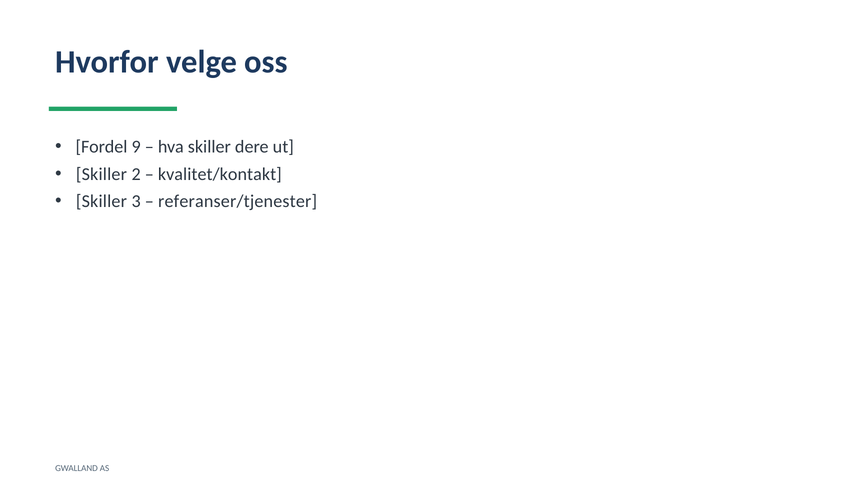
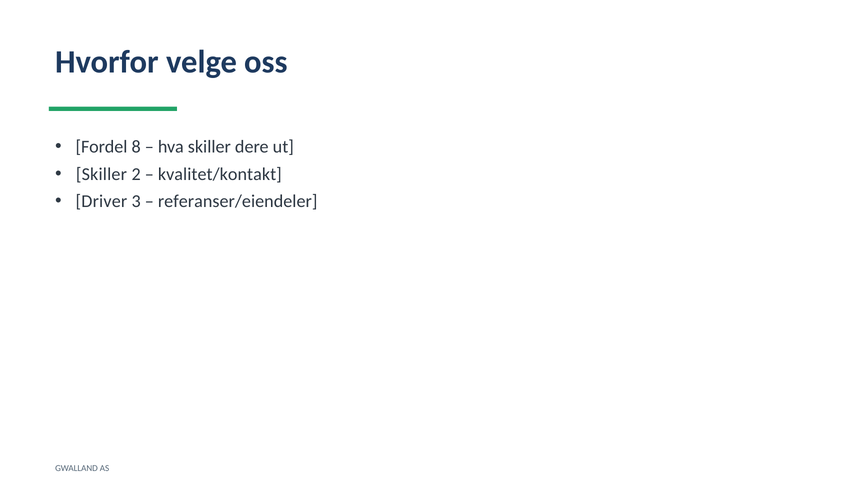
9: 9 -> 8 (136, 147)
Skiller: Skiller -> Driver (101, 201)
referanser/tjenester: referanser/tjenester -> referanser/eiendeler (238, 201)
